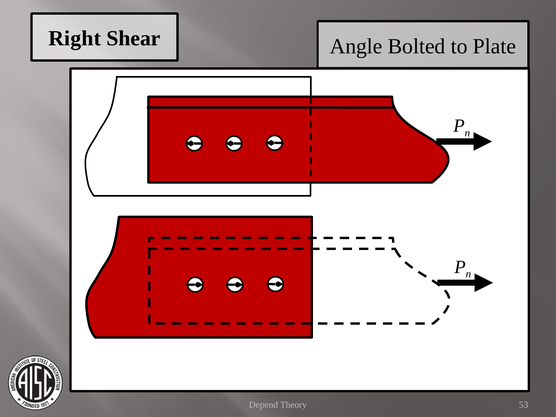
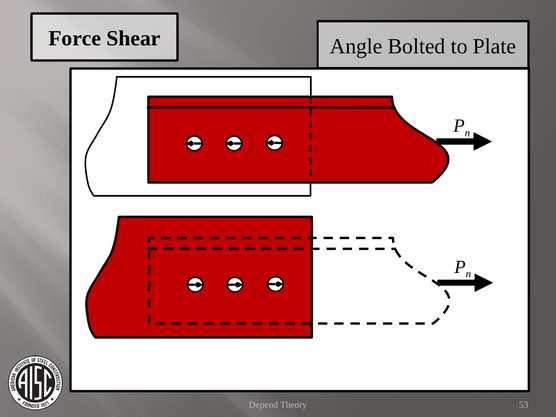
Right: Right -> Force (75, 39)
